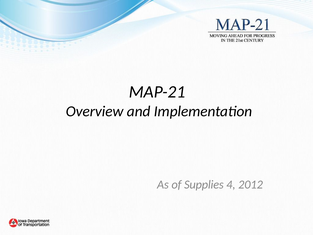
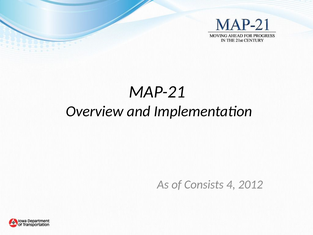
Supplies: Supplies -> Consists (204, 184)
